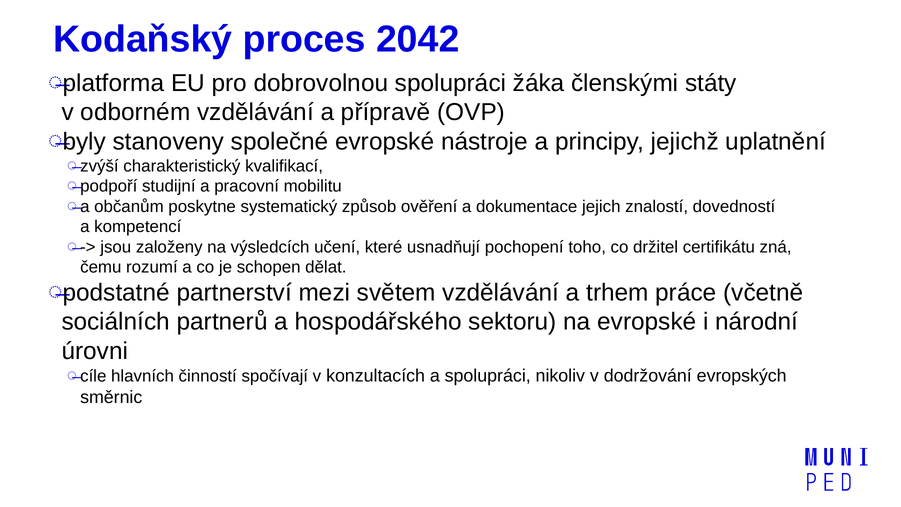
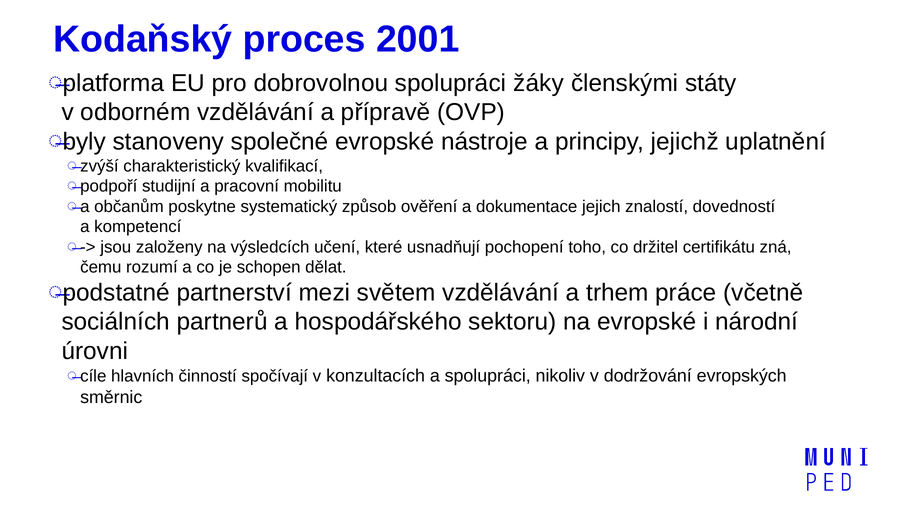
2042: 2042 -> 2001 (418, 39)
žáka: žáka -> žáky (539, 83)
